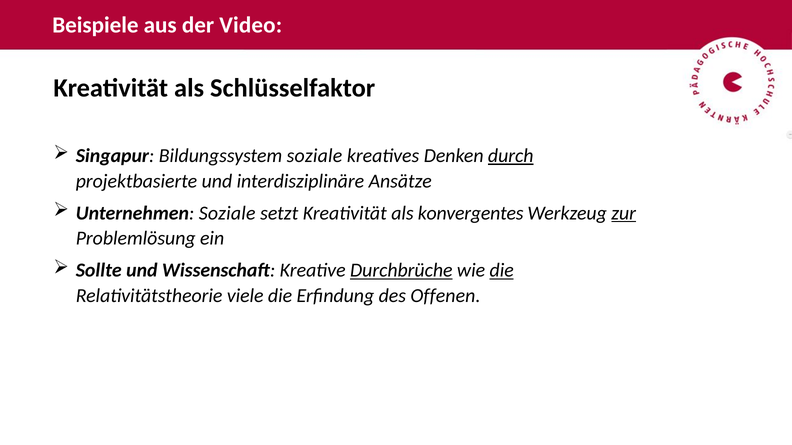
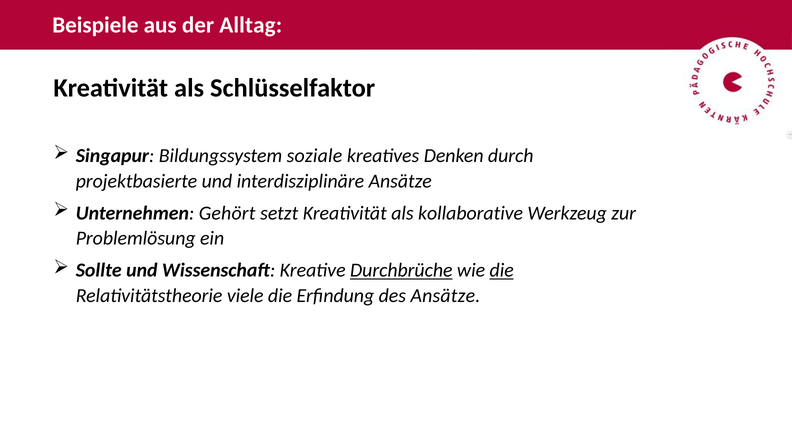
Video: Video -> Alltag (251, 25)
durch underline: present -> none (511, 156)
Unternehmen Soziale: Soziale -> Gehört (227, 213)
konvergentes: konvergentes -> kollaborative (471, 213)
zur underline: present -> none (624, 213)
des Offenen: Offenen -> Ansätze (445, 296)
